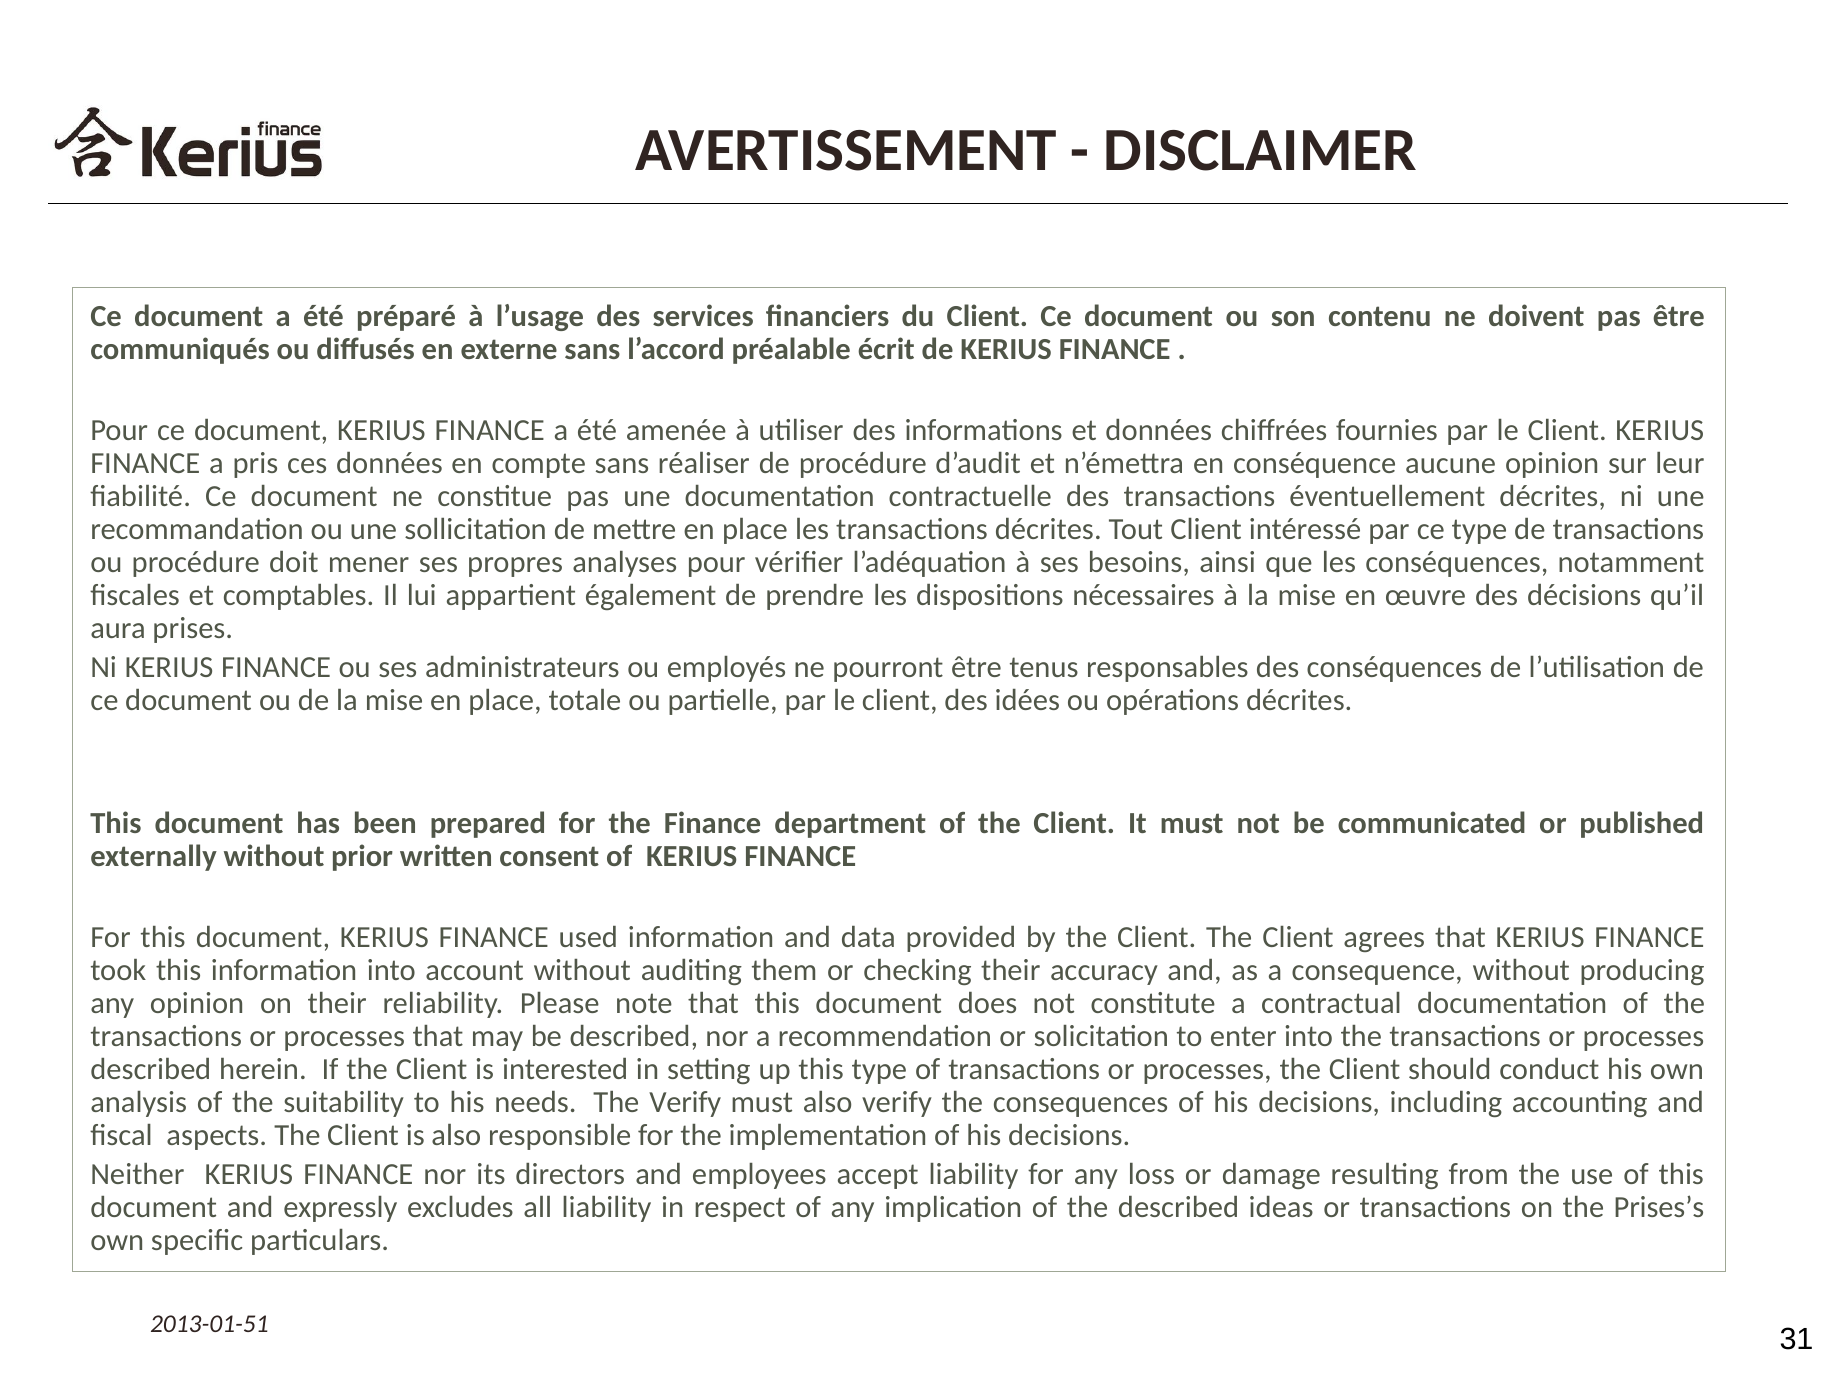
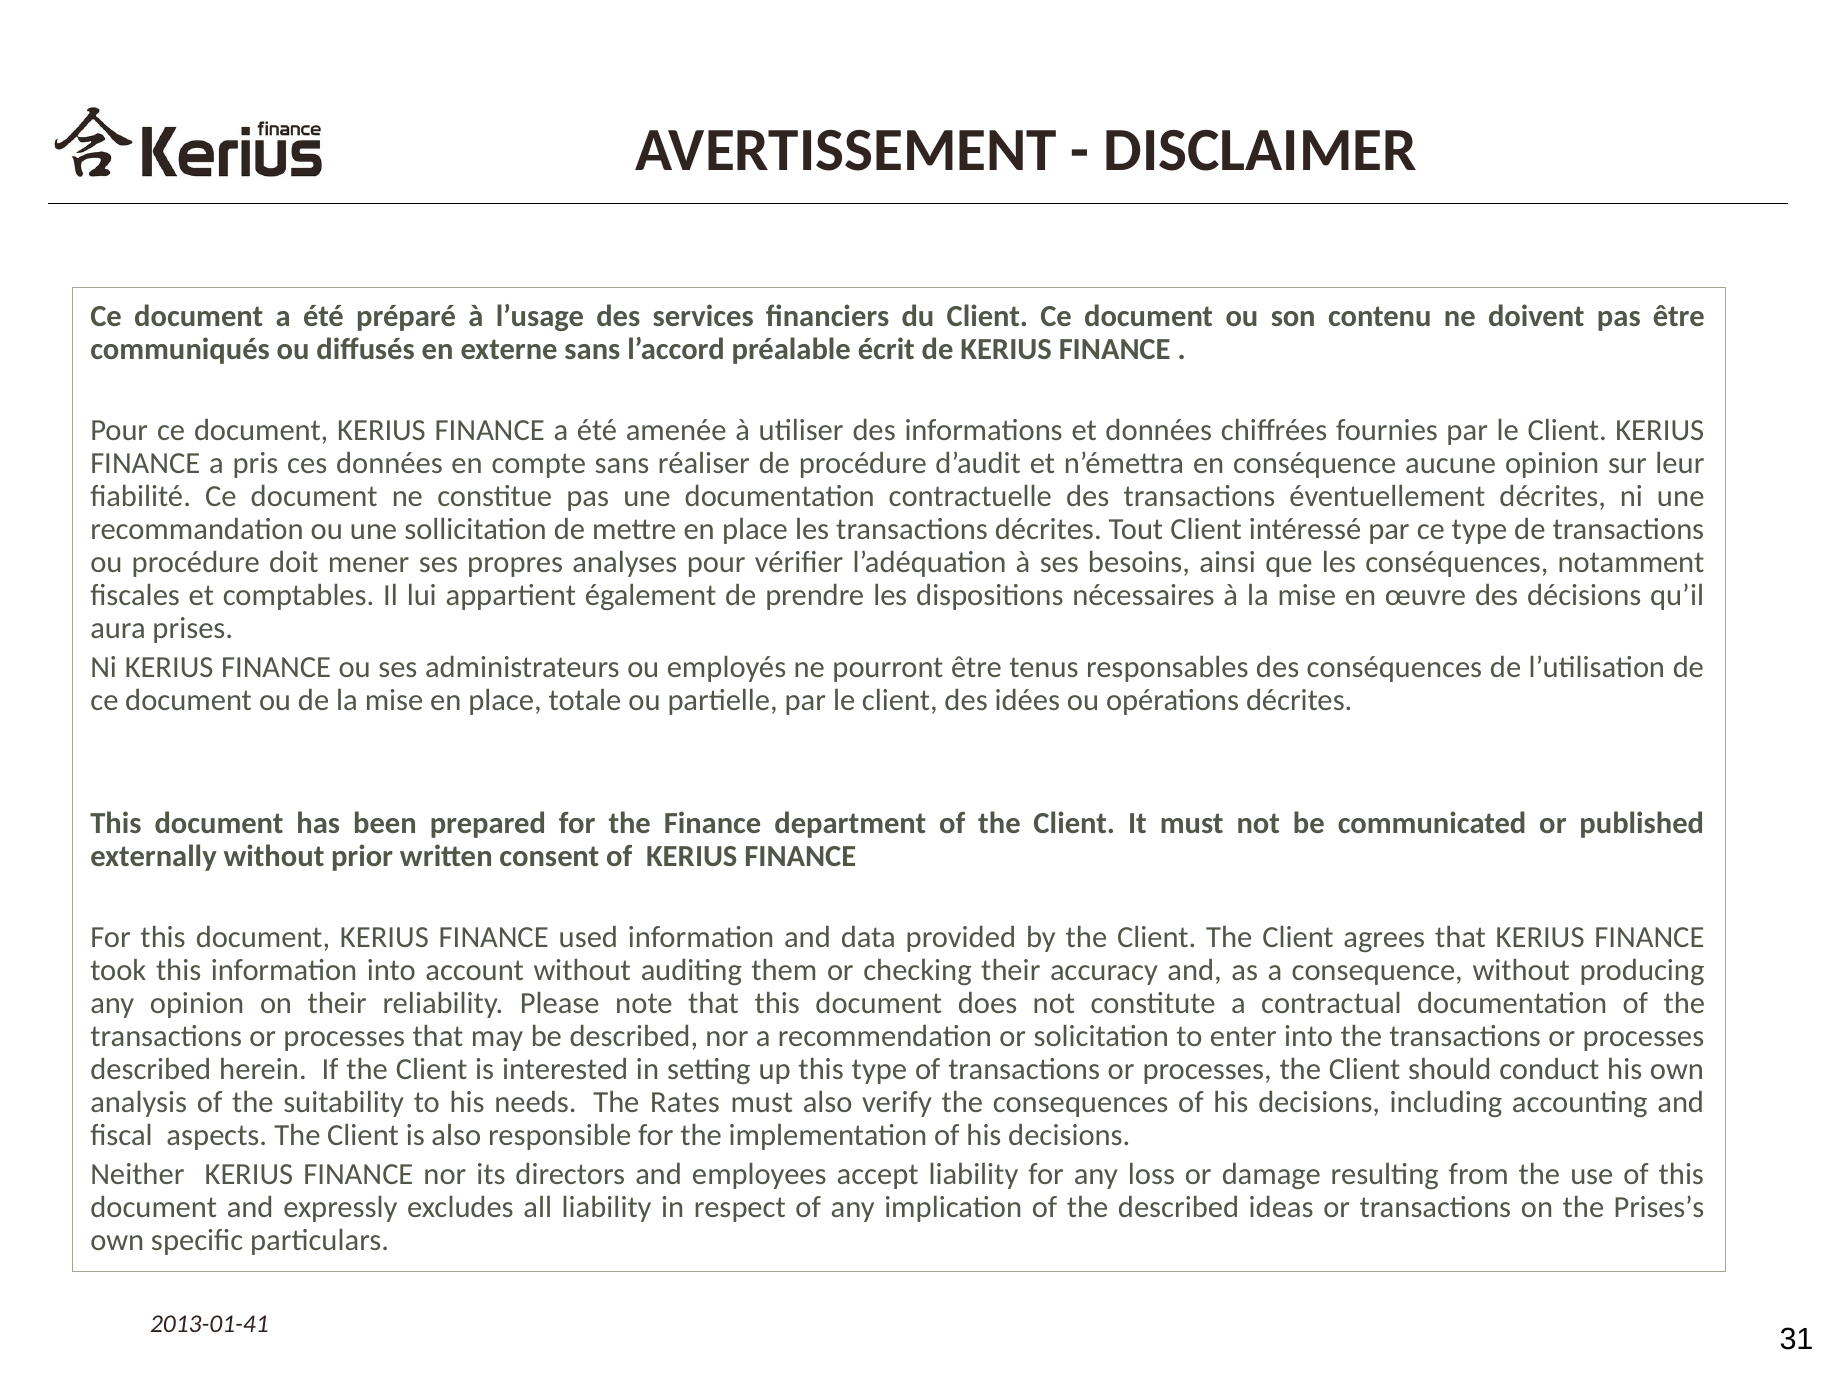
The Verify: Verify -> Rates (685, 1102)
2013-01-51: 2013-01-51 -> 2013-01-41 (209, 1324)
